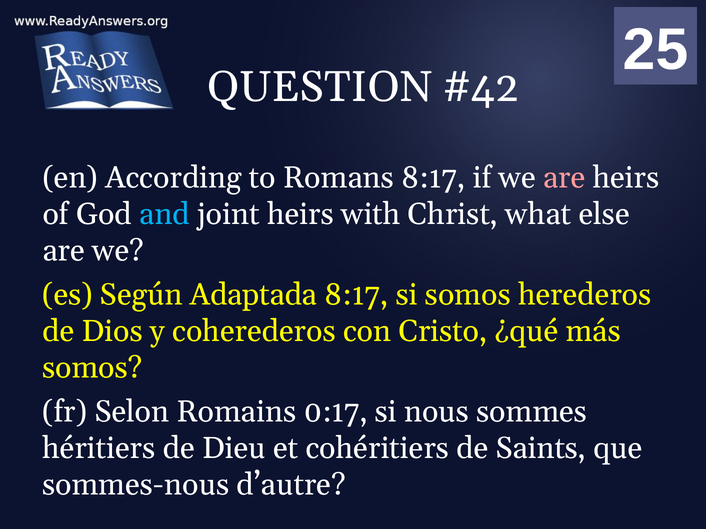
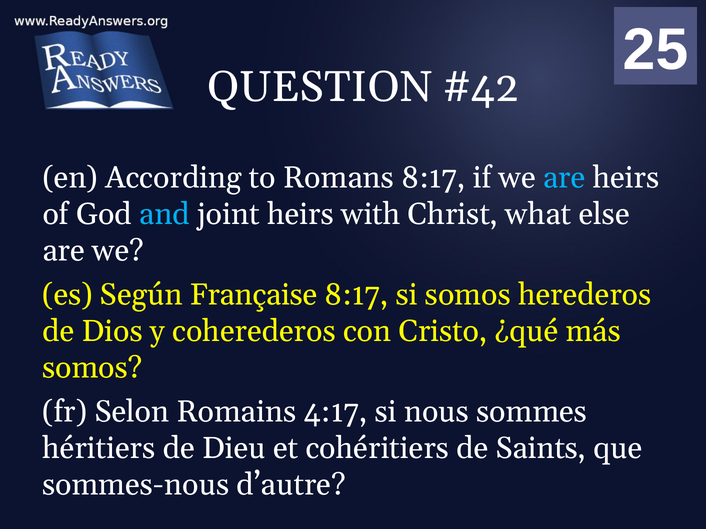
are colour: pink -> light blue (564, 178)
Adaptada: Adaptada -> Française (254, 295)
0:17: 0:17 -> 4:17 (335, 412)
